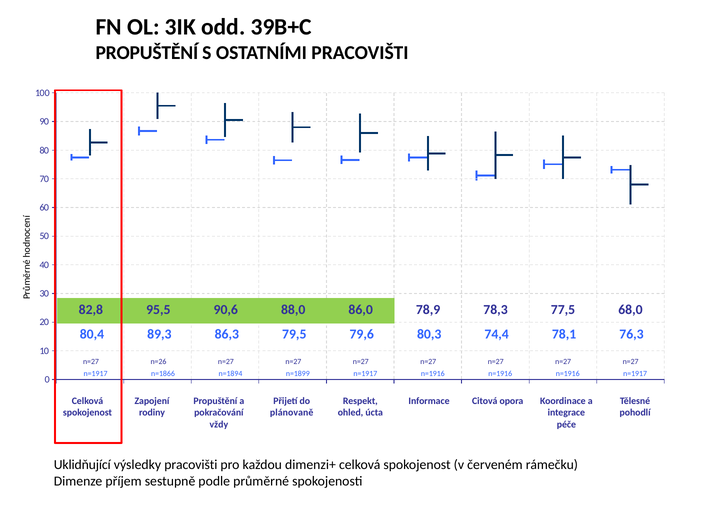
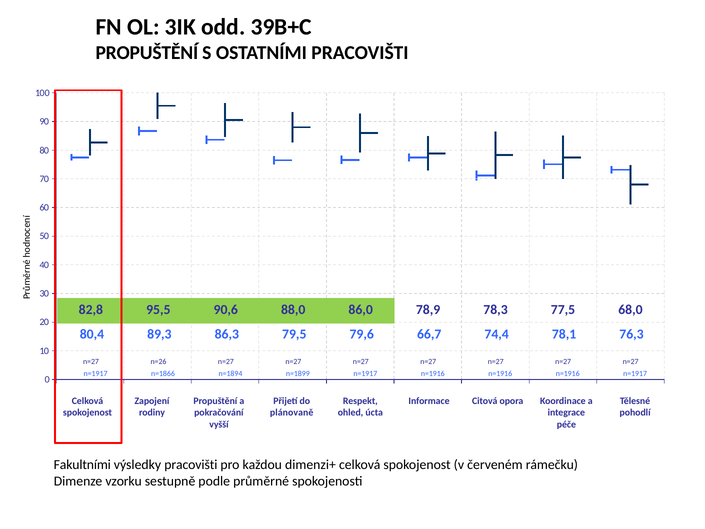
80,3: 80,3 -> 66,7 (429, 334)
vždy: vždy -> vyšší (219, 424)
Uklidňující: Uklidňující -> Fakultními (82, 464)
příjem: příjem -> vzorku (124, 481)
